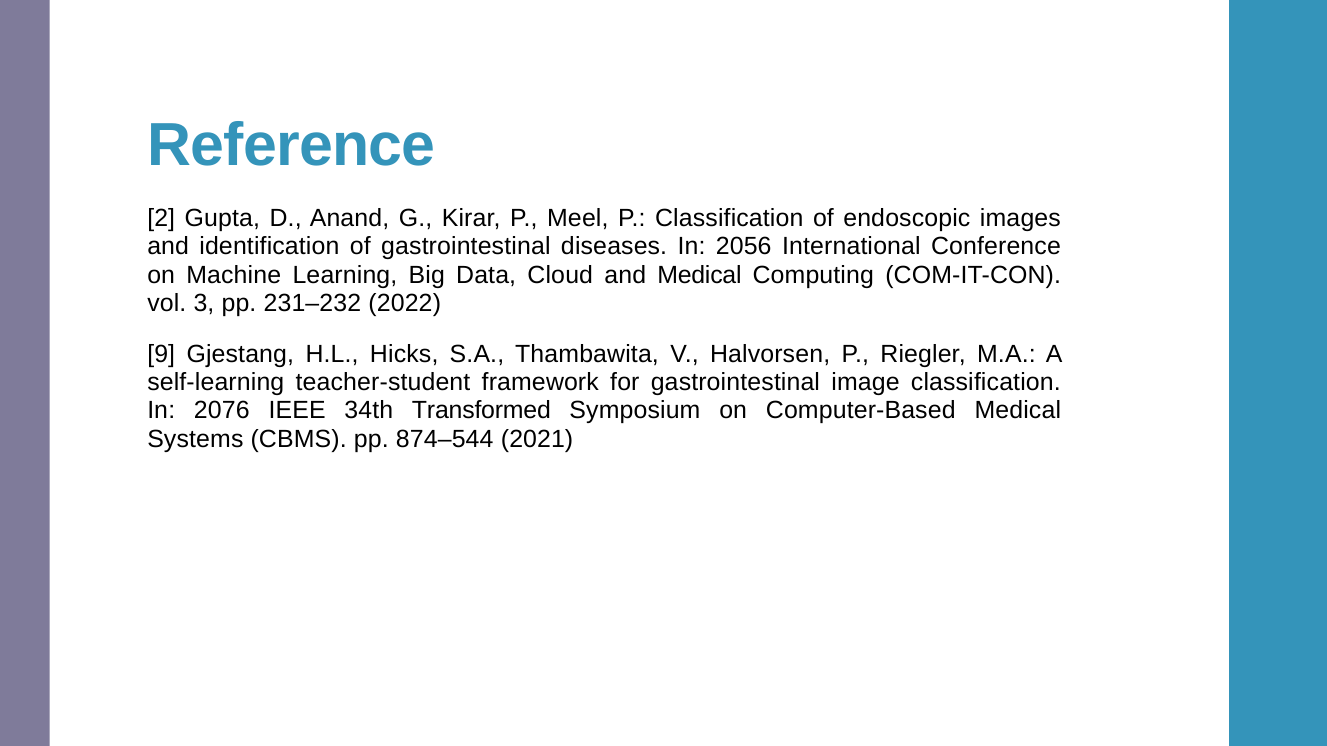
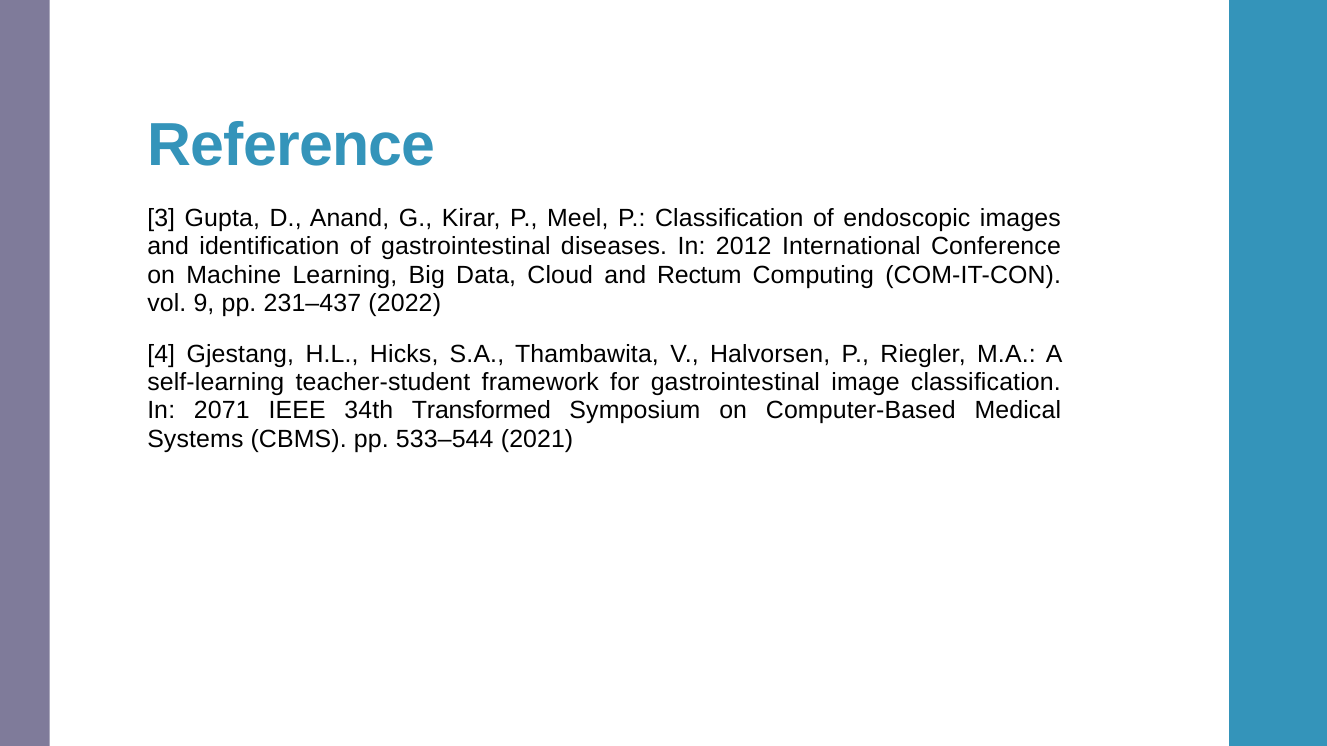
2: 2 -> 3 (161, 219)
2056: 2056 -> 2012 (744, 247)
and Medical: Medical -> Rectum (699, 275)
3: 3 -> 9 (204, 304)
231–232: 231–232 -> 231–437 (312, 304)
9: 9 -> 4 (161, 354)
2076: 2076 -> 2071 (222, 411)
874–544: 874–544 -> 533–544 (445, 439)
